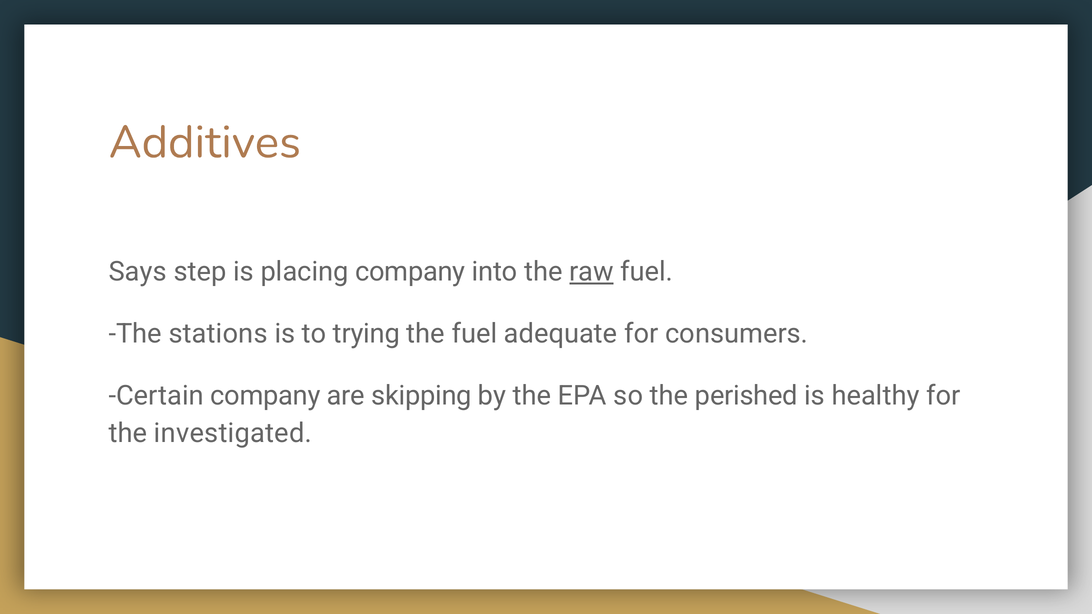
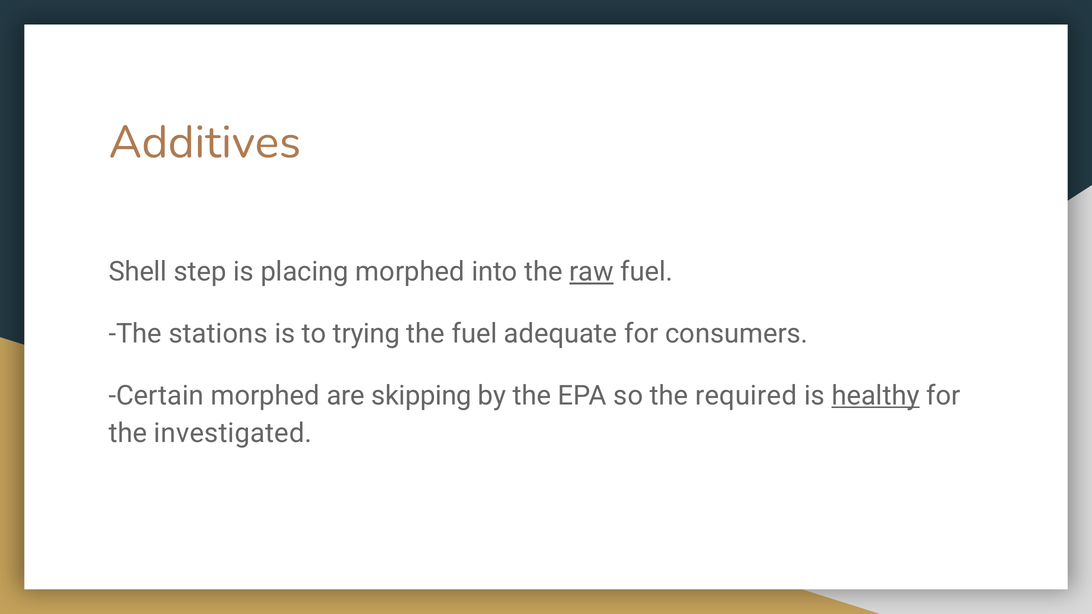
Says: Says -> Shell (138, 272)
placing company: company -> morphed (410, 272)
Certain company: company -> morphed (265, 396)
perished: perished -> required (746, 396)
healthy underline: none -> present (876, 396)
